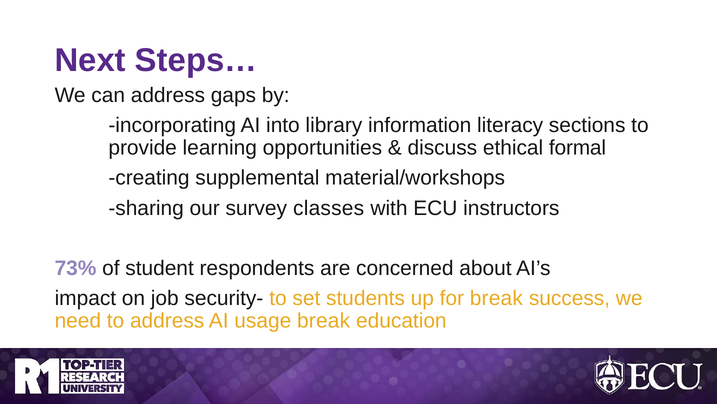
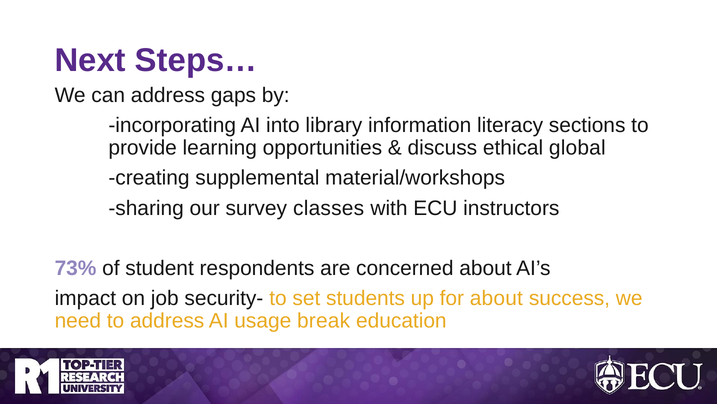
formal: formal -> global (577, 148)
for break: break -> about (496, 298)
